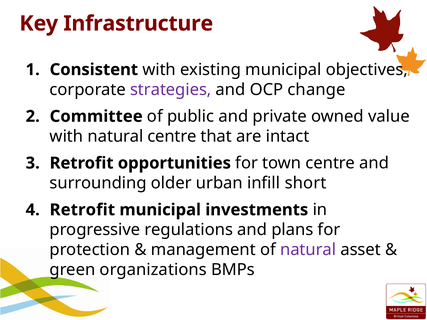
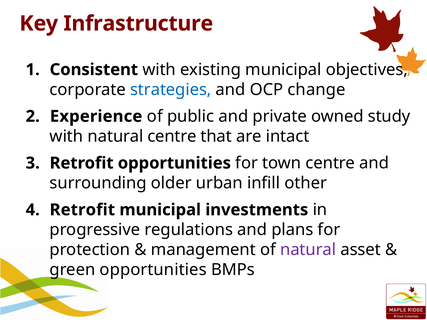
strategies colour: purple -> blue (171, 90)
Committee: Committee -> Experience (96, 116)
value: value -> study (389, 116)
short: short -> other (306, 183)
green organizations: organizations -> opportunities (153, 270)
